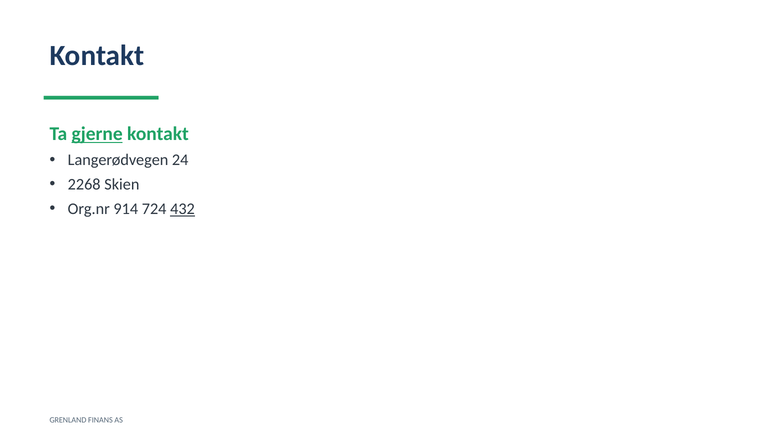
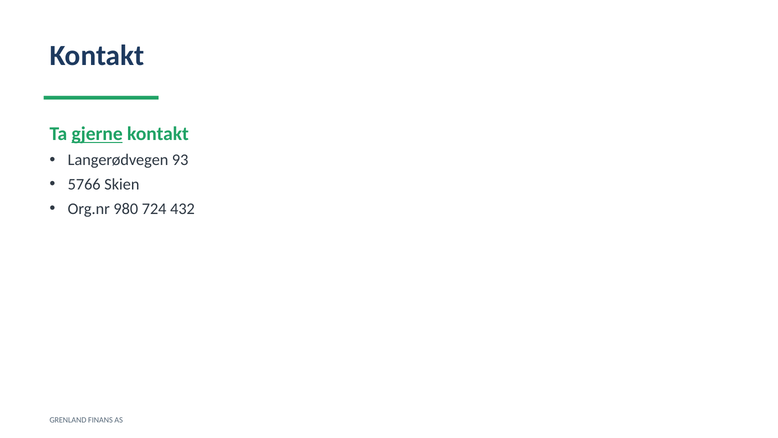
24: 24 -> 93 (180, 160)
2268: 2268 -> 5766 (84, 184)
914: 914 -> 980 (126, 209)
432 underline: present -> none (182, 209)
